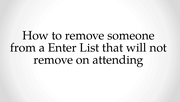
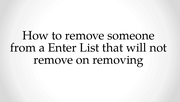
attending: attending -> removing (118, 59)
